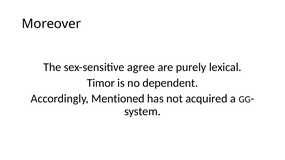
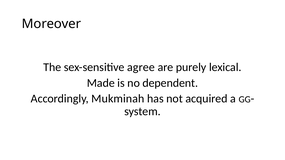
Timor: Timor -> Made (101, 83)
Mentioned: Mentioned -> Mukminah (118, 99)
